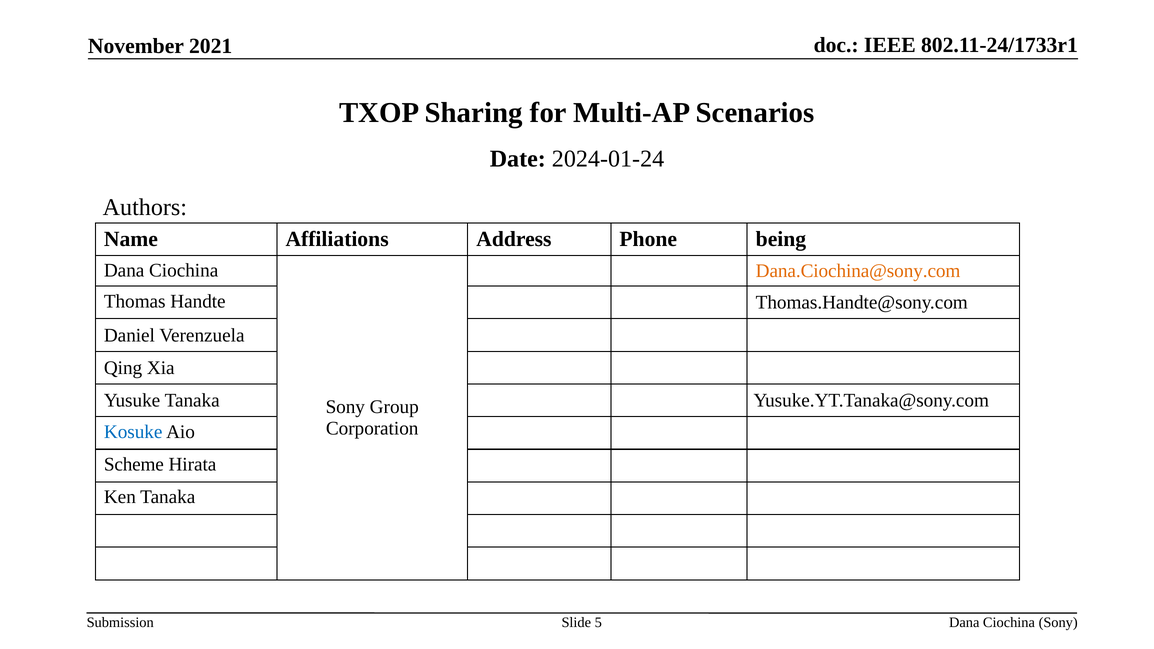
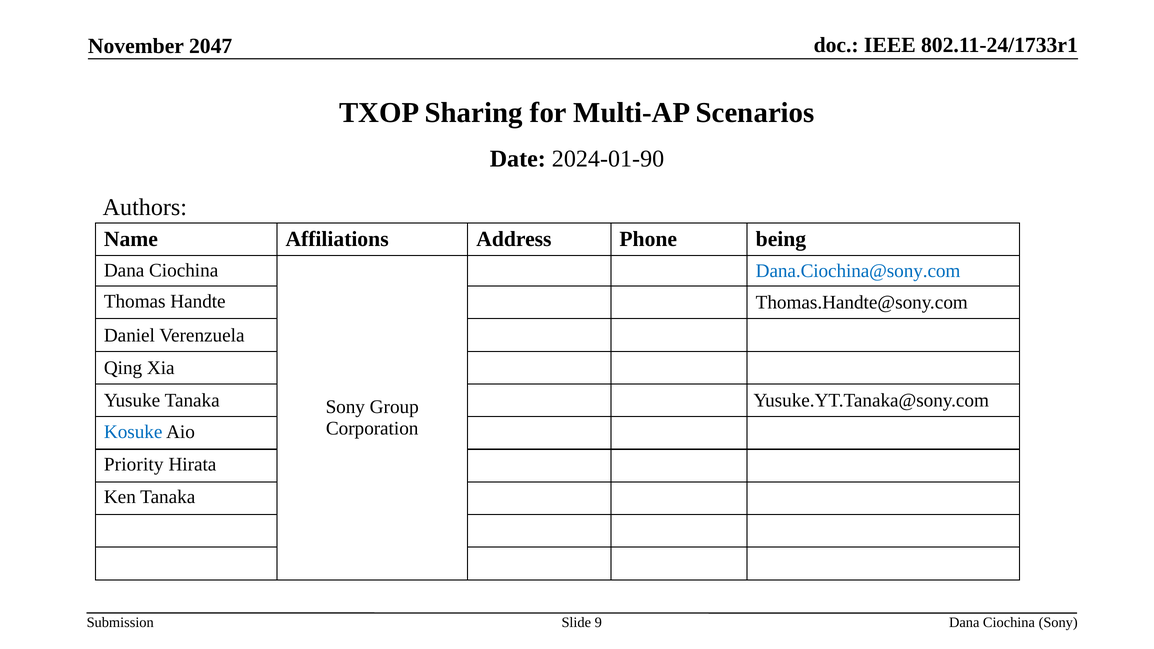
2021: 2021 -> 2047 (211, 46)
2024-01-24: 2024-01-24 -> 2024-01-90 (608, 159)
Dana.Ciochina@sony.com colour: orange -> blue (858, 271)
Scheme: Scheme -> Priority (134, 464)
5: 5 -> 9 (598, 623)
